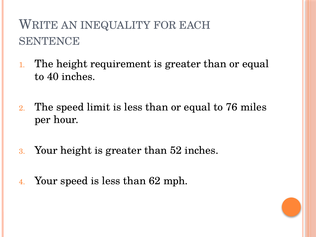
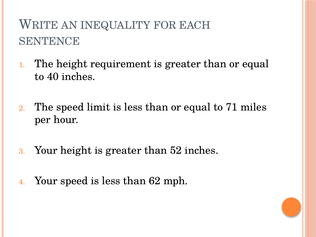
76: 76 -> 71 (232, 107)
